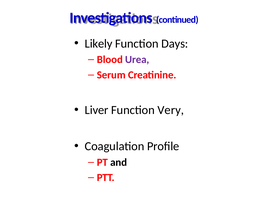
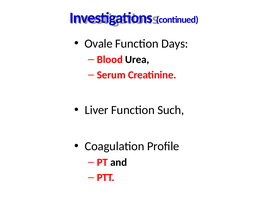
Likely: Likely -> Ovale (99, 43)
Urea colour: purple -> black (137, 60)
Very: Very -> Such (171, 110)
